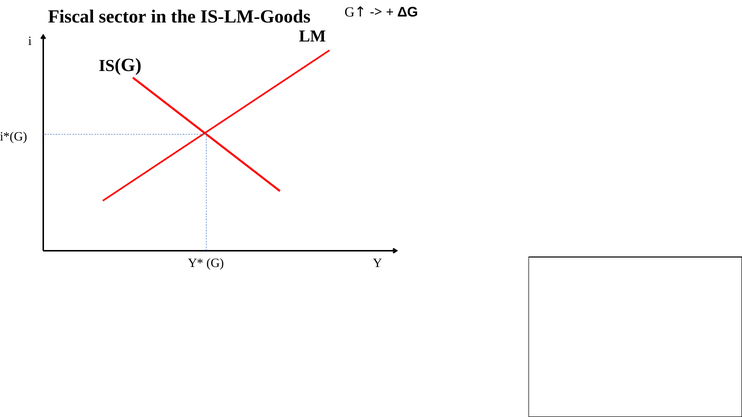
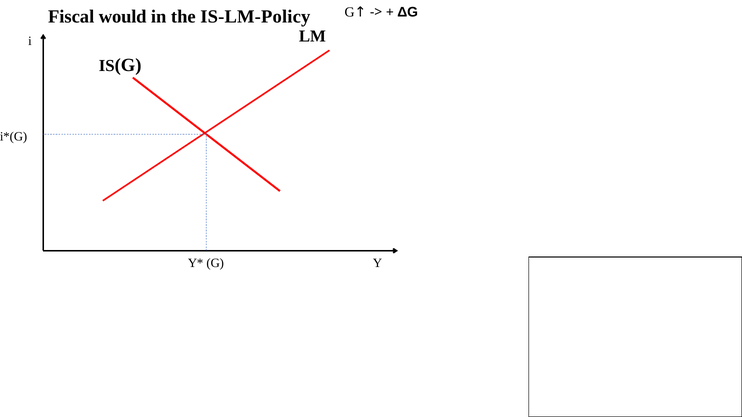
sector: sector -> would (123, 17)
IS-LM-Goods: IS-LM-Goods -> IS-LM-Policy (255, 17)
